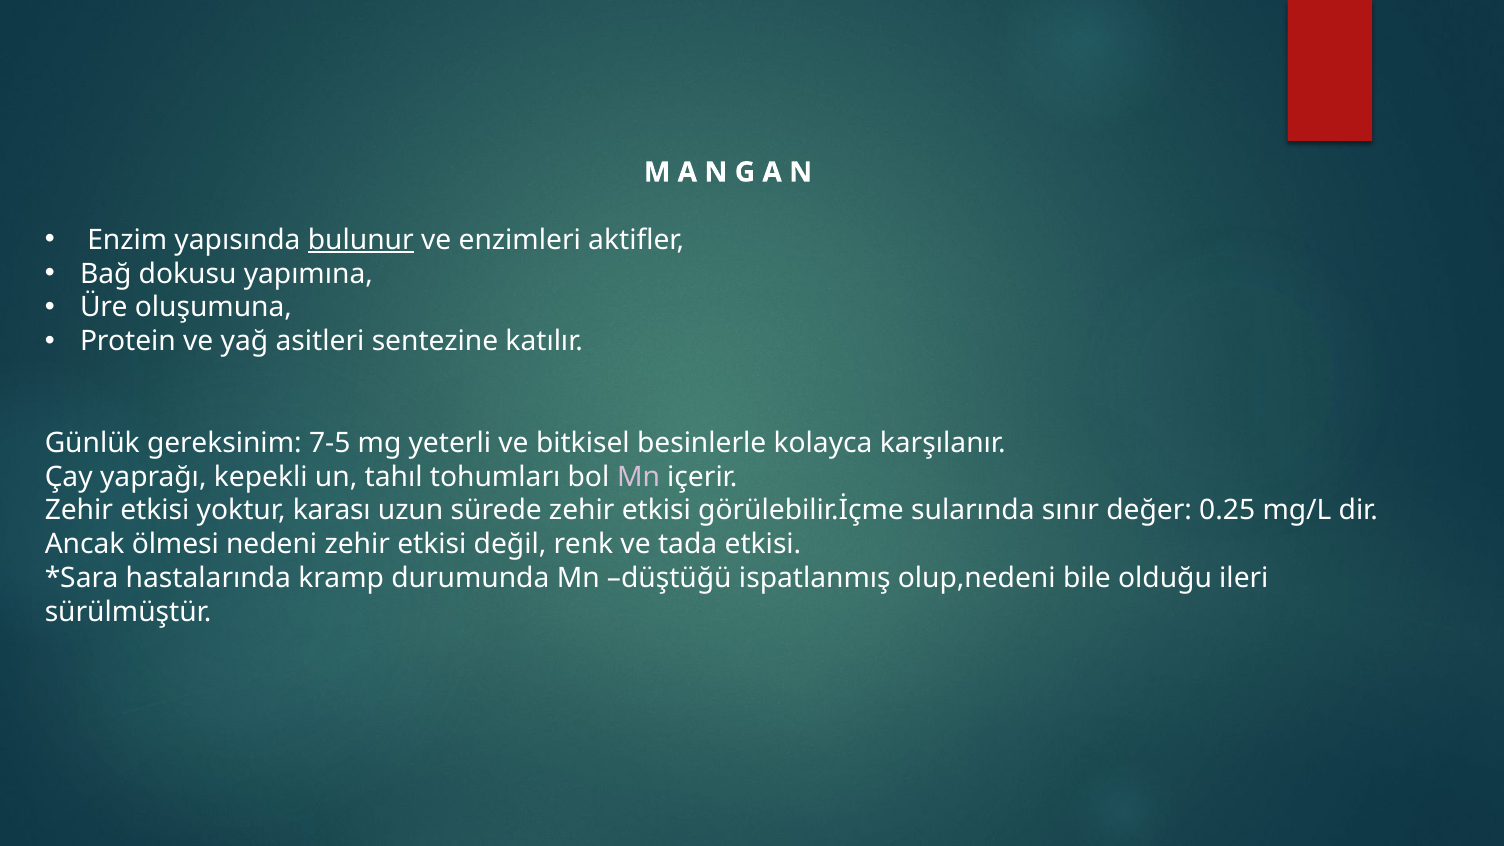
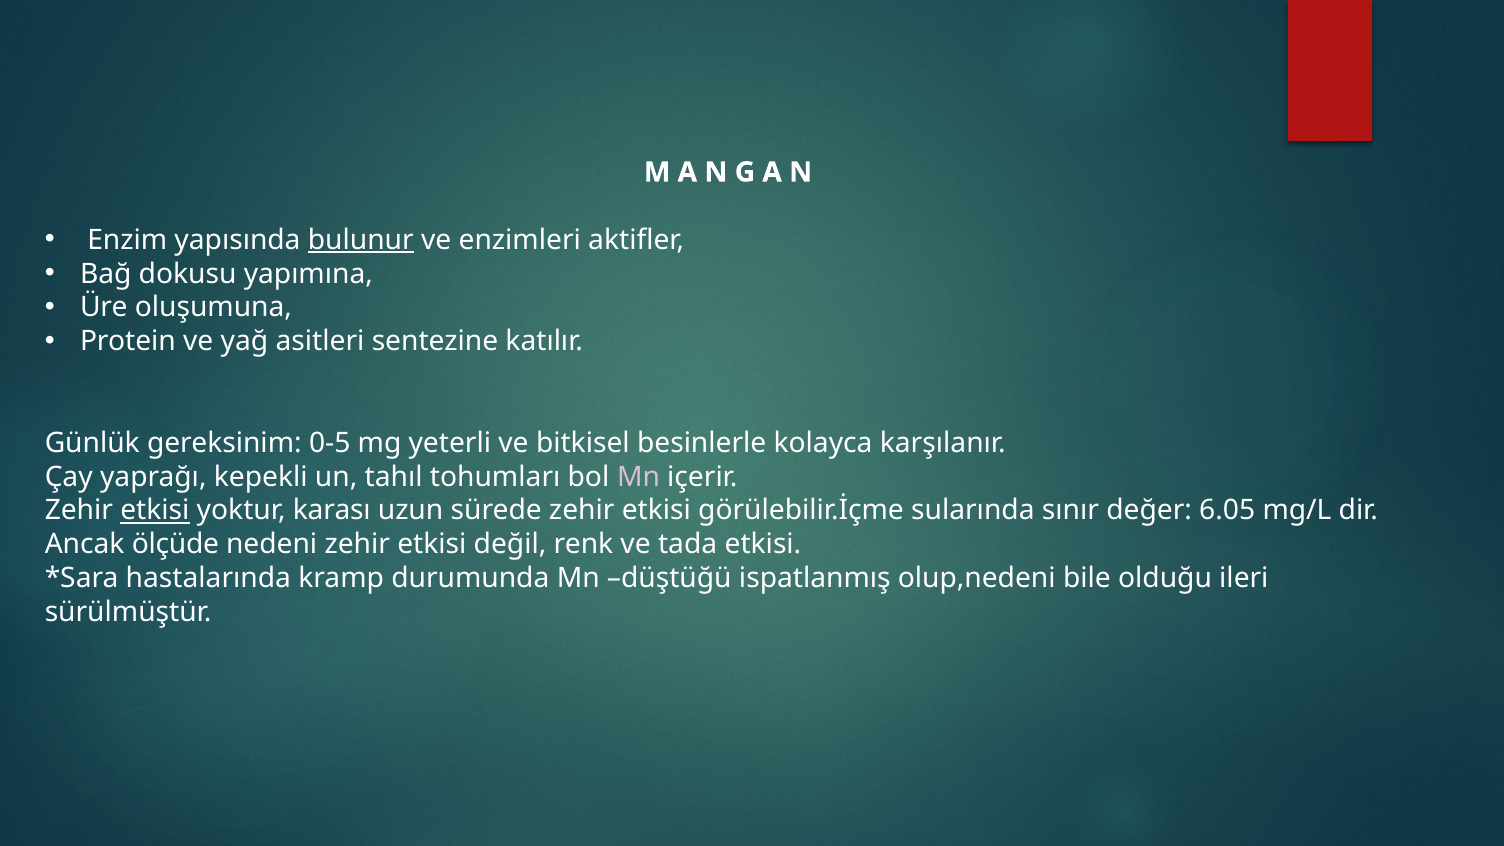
7-5: 7-5 -> 0-5 (330, 443)
etkisi underline: none -> present (155, 511)
0.25: 0.25 -> 6.05 (1227, 511)
ölmesi: ölmesi -> ölçüde (175, 544)
